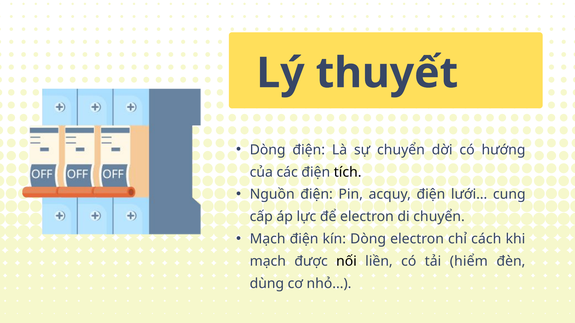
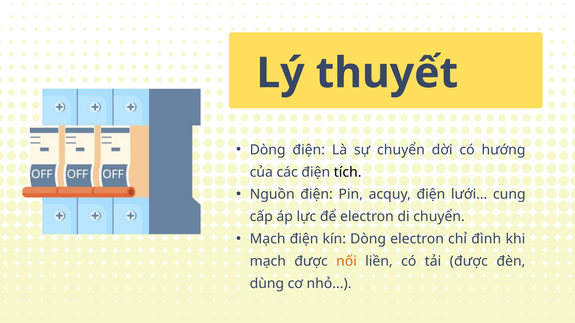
cách: cách -> đình (486, 239)
nối colour: black -> orange (346, 262)
tải hiểm: hiểm -> được (469, 262)
